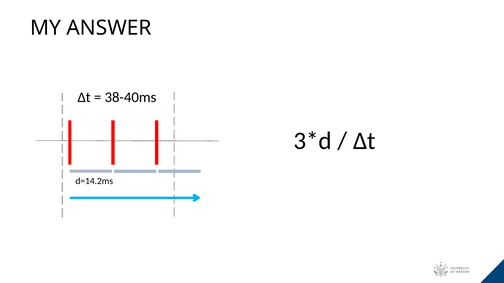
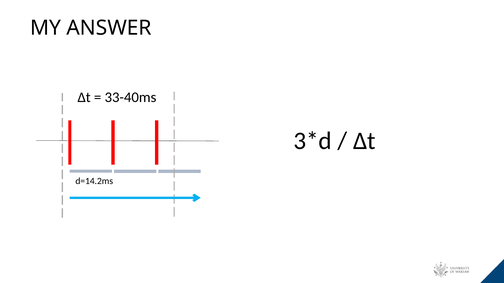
38-40ms: 38-40ms -> 33-40ms (130, 97)
